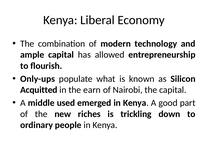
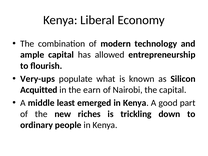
Only-ups: Only-ups -> Very-ups (38, 79)
used: used -> least (66, 103)
